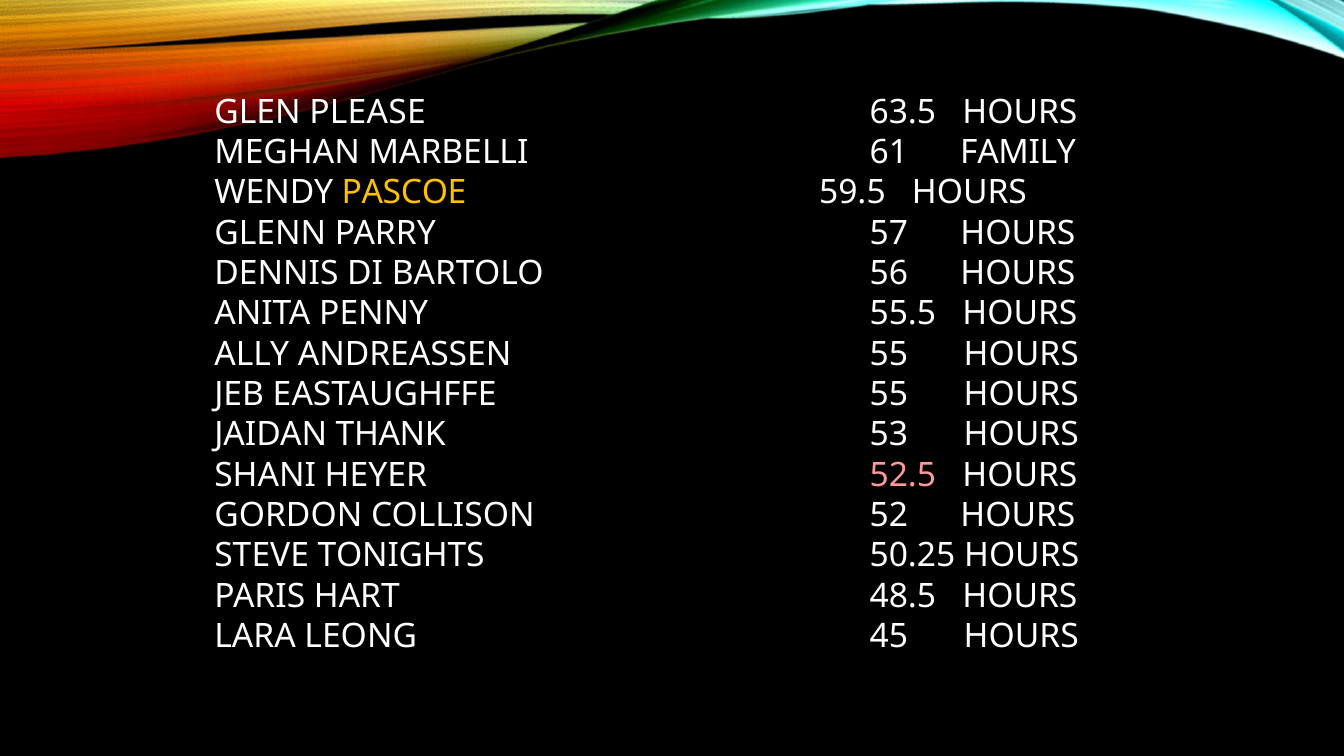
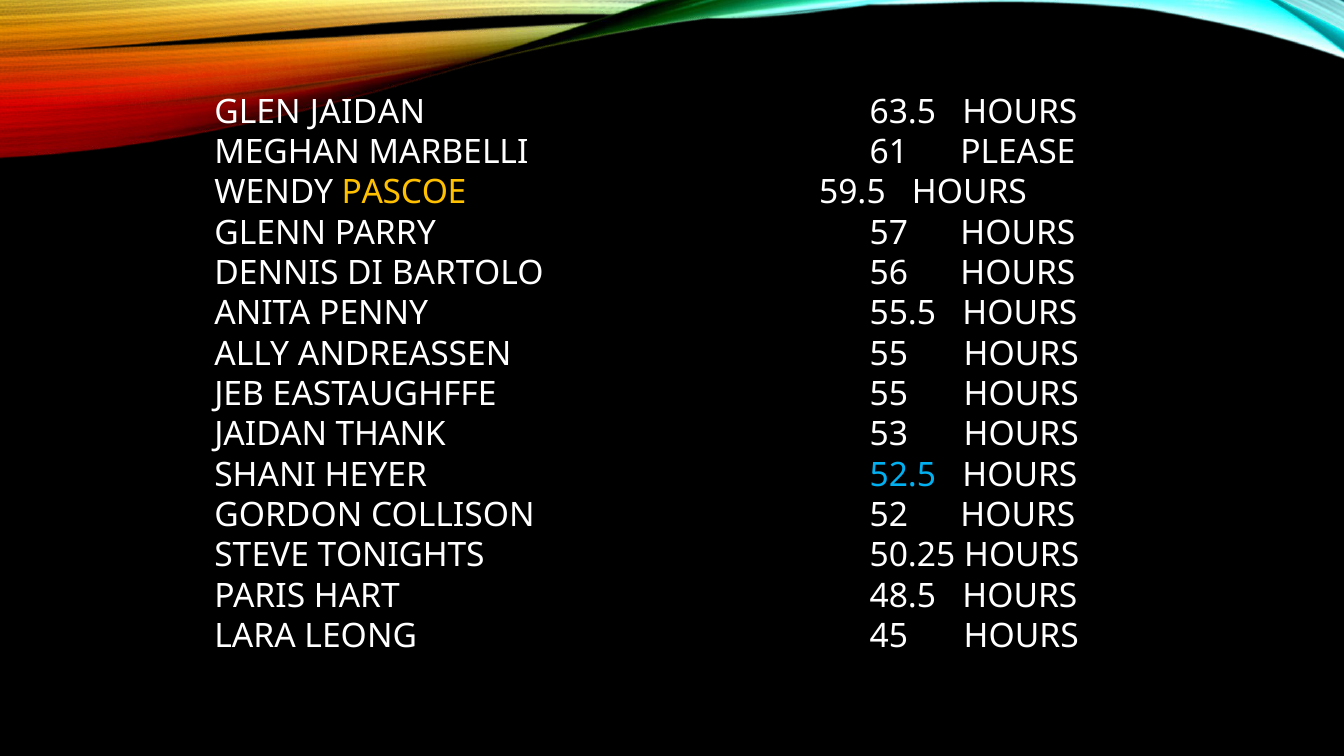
GLEN PLEASE: PLEASE -> JAIDAN (367, 112)
FAMILY: FAMILY -> PLEASE (1018, 152)
52.5 colour: pink -> light blue (903, 475)
